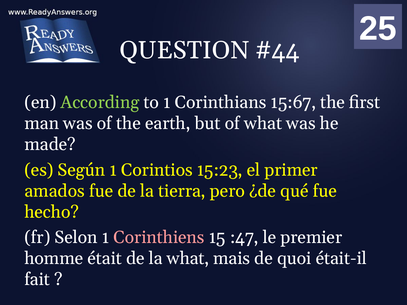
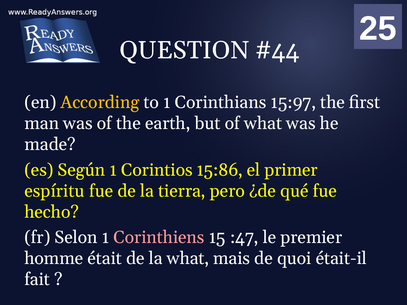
According colour: light green -> yellow (100, 103)
15:67: 15:67 -> 15:97 (293, 103)
15:23: 15:23 -> 15:86 (220, 170)
amados: amados -> espíritu (55, 191)
